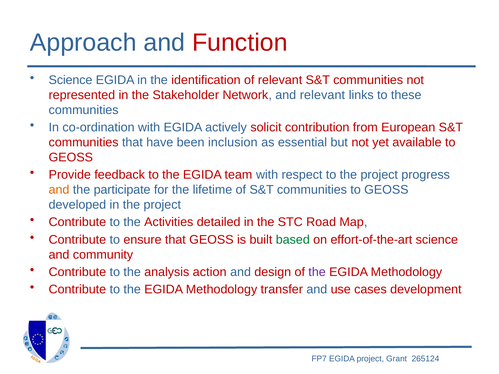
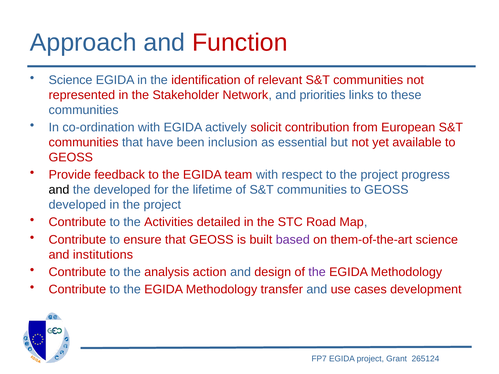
and relevant: relevant -> priorities (323, 95)
and colour: orange -> black (59, 190)
the participate: participate -> developed (122, 190)
based colour: green -> purple (293, 240)
effort-of-the-art: effort-of-the-art -> them-of-the-art (371, 240)
community: community -> institutions (103, 255)
